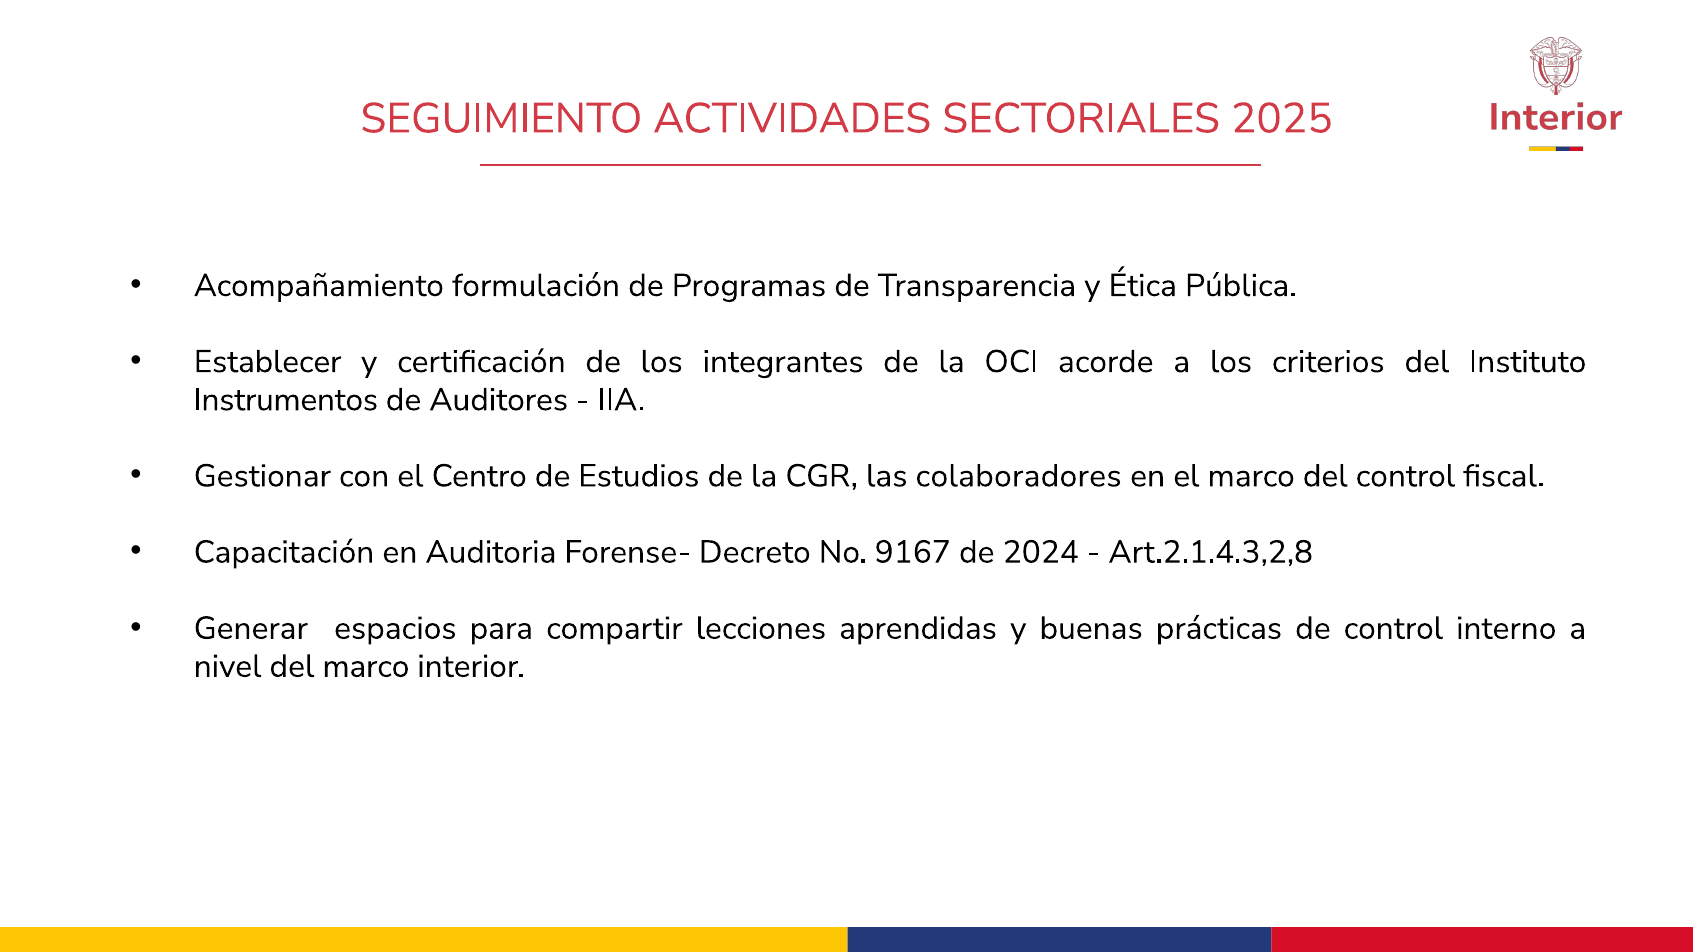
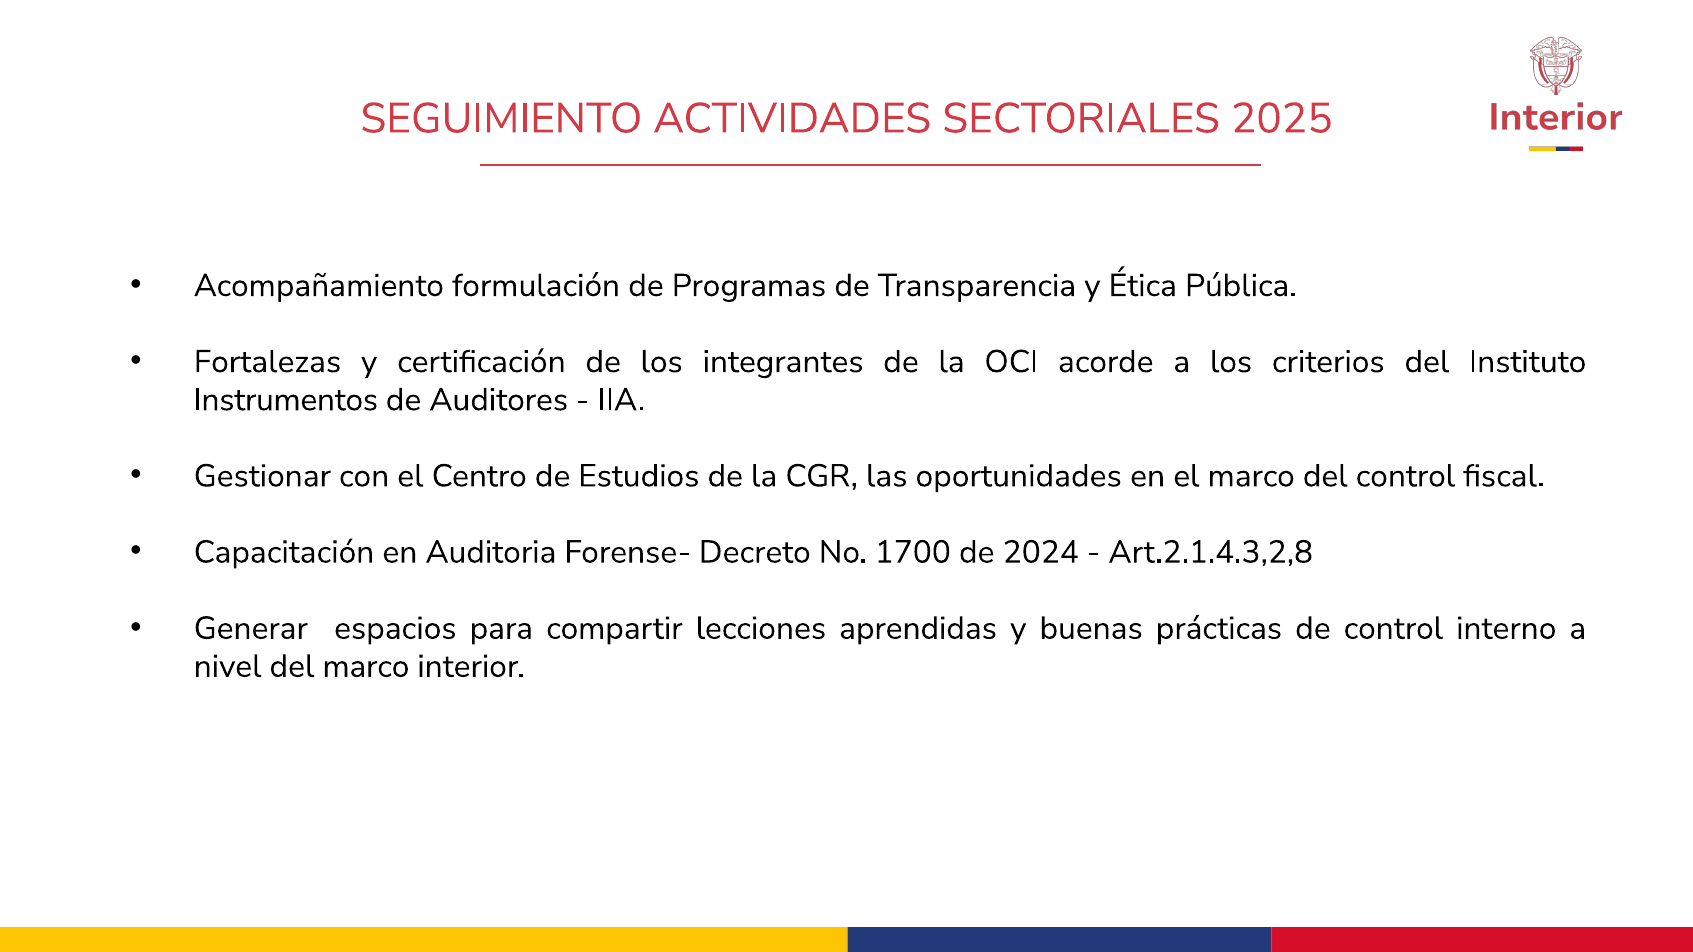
Establecer: Establecer -> Fortalezas (267, 362)
colaboradores: colaboradores -> oportunidades (1019, 476)
9167: 9167 -> 1700 (913, 552)
